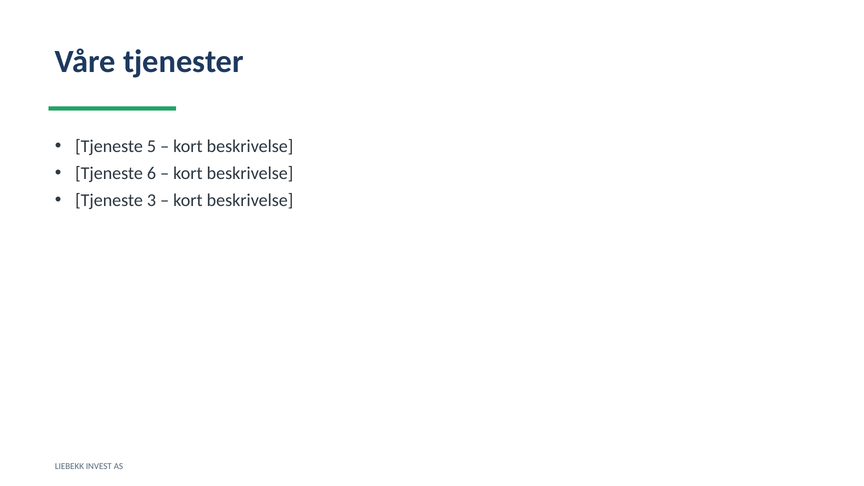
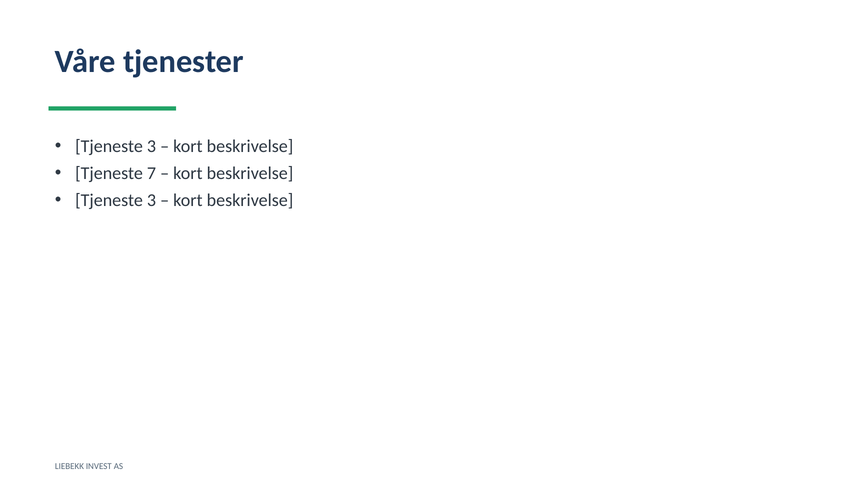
5: 5 -> 3 (151, 146)
6: 6 -> 7 (151, 173)
